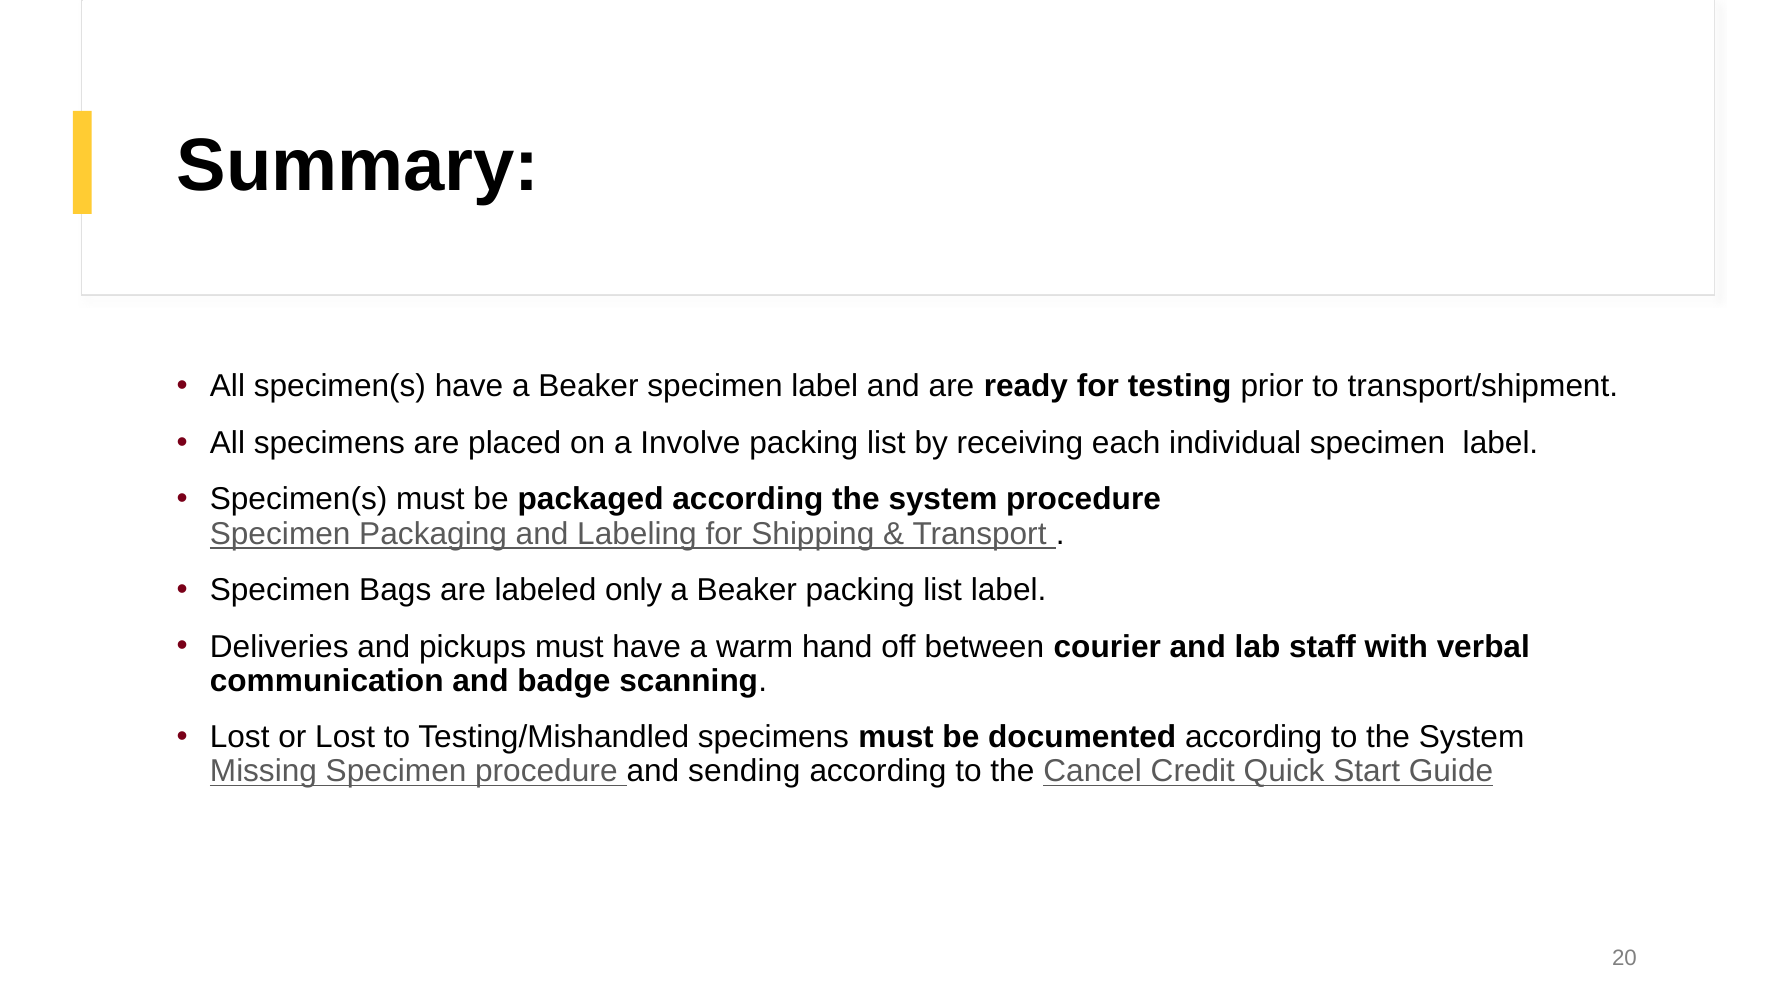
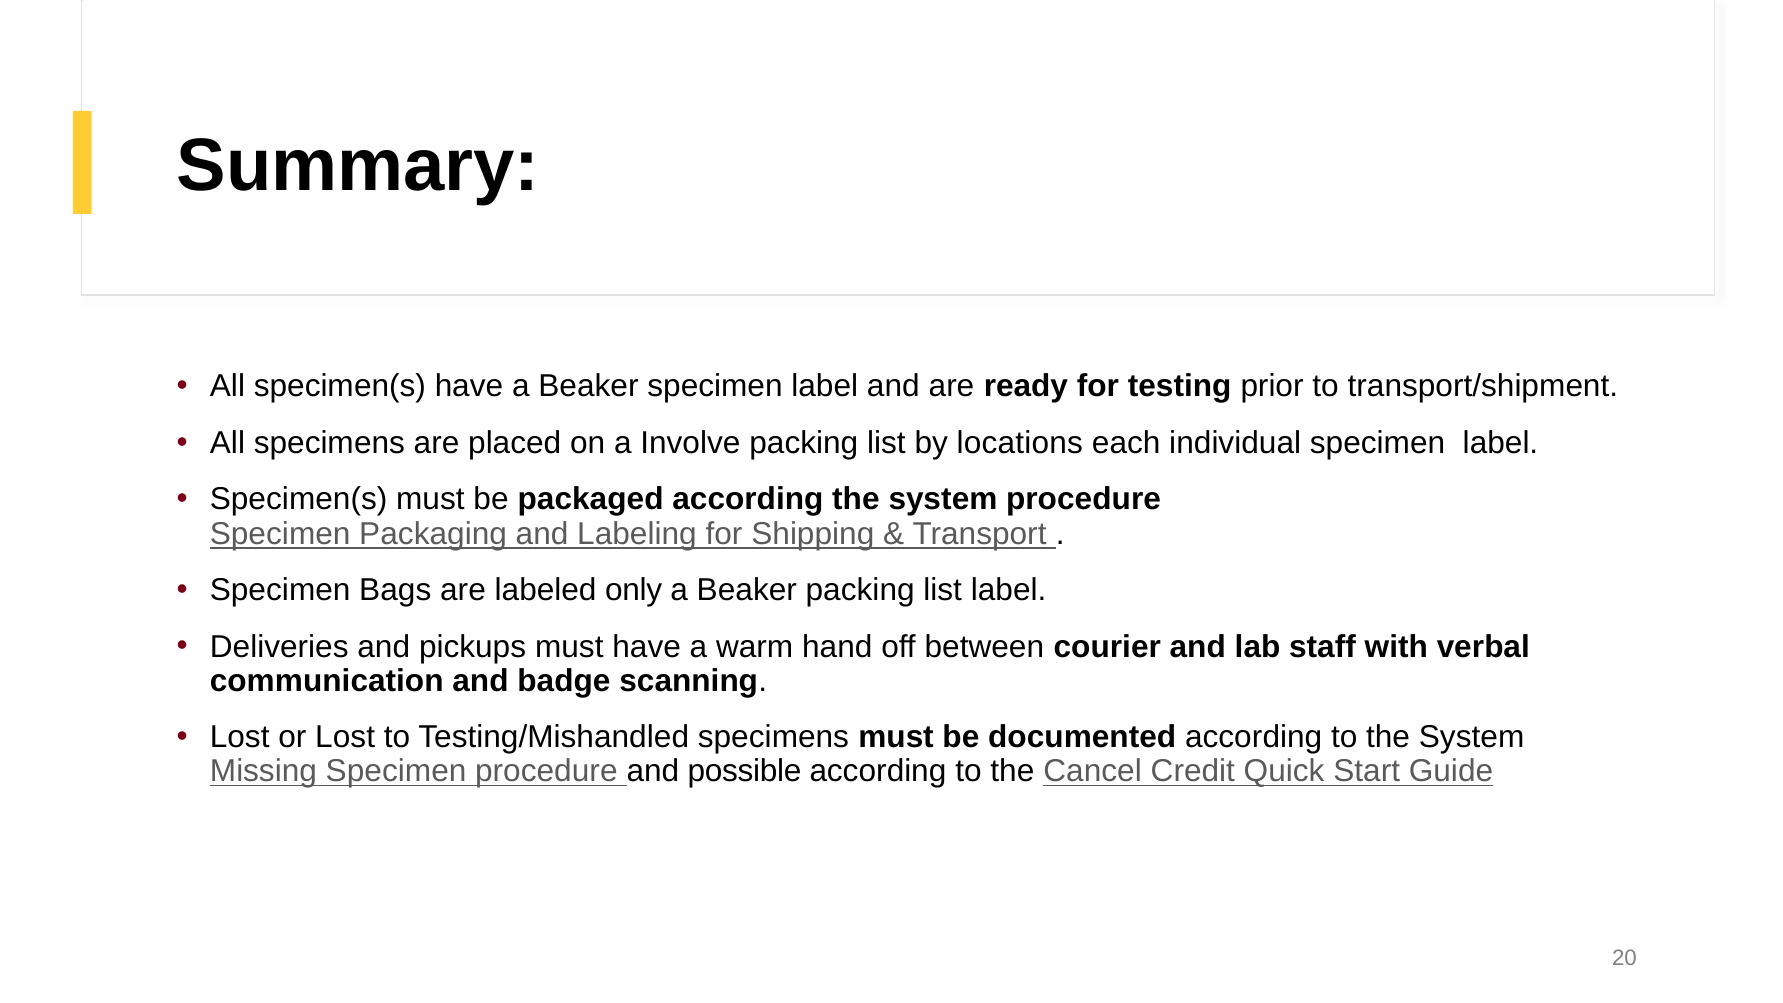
receiving: receiving -> locations (1020, 443)
sending: sending -> possible (745, 771)
